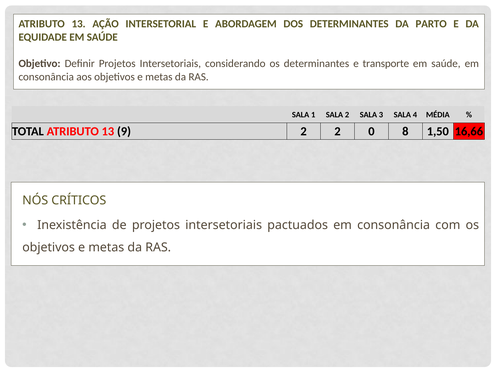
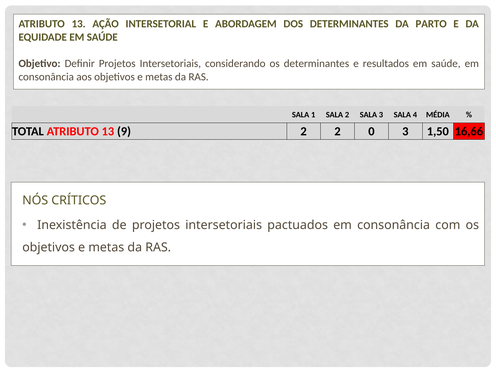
transporte: transporte -> resultados (386, 64)
0 8: 8 -> 3 (405, 131)
